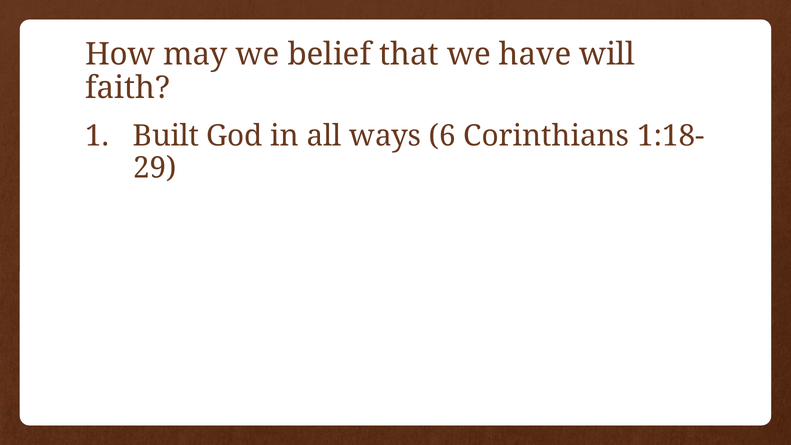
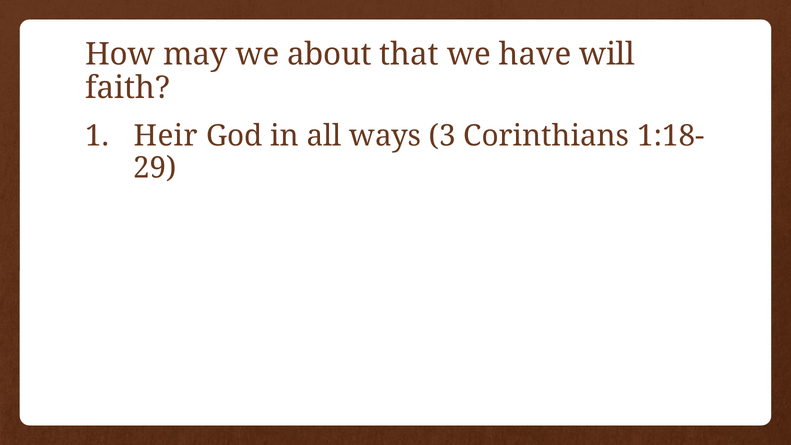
belief: belief -> about (329, 54)
Built: Built -> Heir (166, 136)
6: 6 -> 3 (442, 136)
